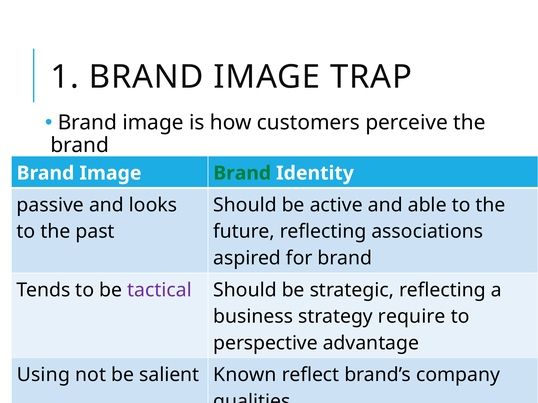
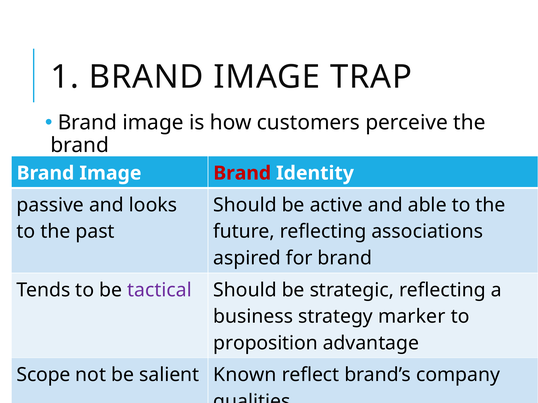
Brand colour: green -> red (242, 173)
require: require -> marker (412, 317)
perspective: perspective -> proposition (266, 343)
Using: Using -> Scope (44, 375)
